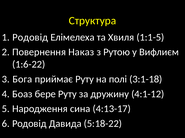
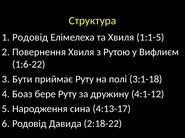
Повернення Наказ: Наказ -> Хвиля (81, 52)
Бога: Бога -> Бути (22, 80)
5:18-22: 5:18-22 -> 2:18-22 (103, 124)
